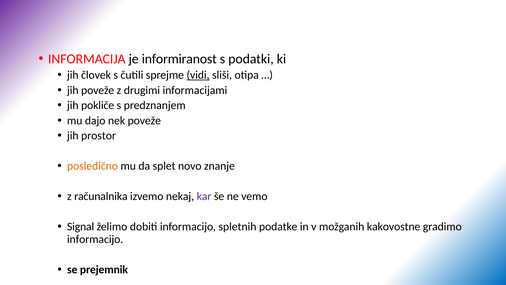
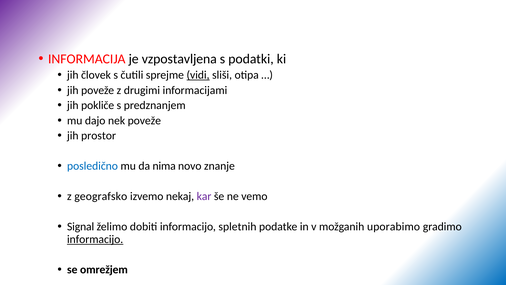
informiranost: informiranost -> vzpostavljena (179, 59)
posledično colour: orange -> blue (92, 166)
splet: splet -> nima (164, 166)
računalnika: računalnika -> geografsko (101, 196)
kakovostne: kakovostne -> uporabimo (394, 226)
informacijo underline: none -> present (95, 239)
prejemnik: prejemnik -> omrežjem (104, 269)
